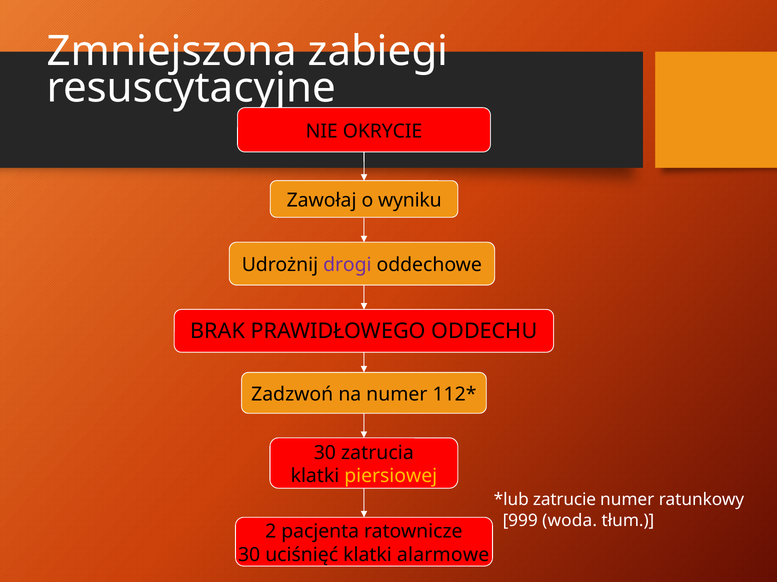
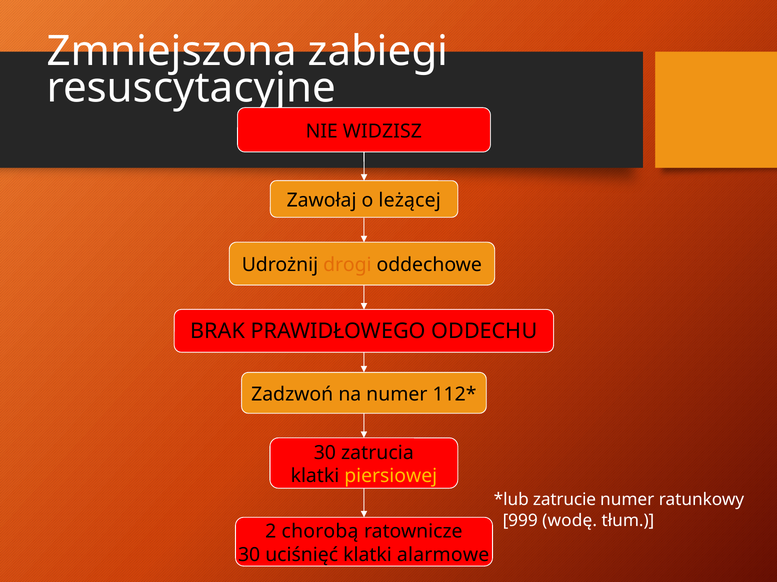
OKRYCIE: OKRYCIE -> WIDZISZ (382, 131)
wyniku: wyniku -> leżącej (410, 201)
drogi colour: purple -> orange (347, 265)
woda: woda -> wodę (570, 521)
pacjenta: pacjenta -> chorobą (320, 532)
